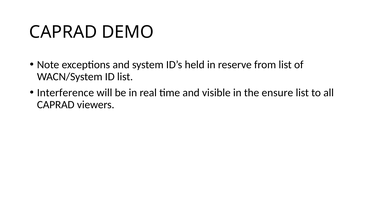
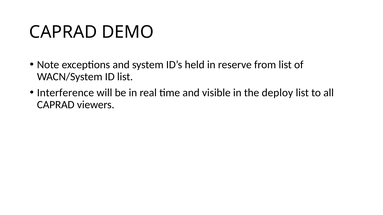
ensure: ensure -> deploy (277, 93)
